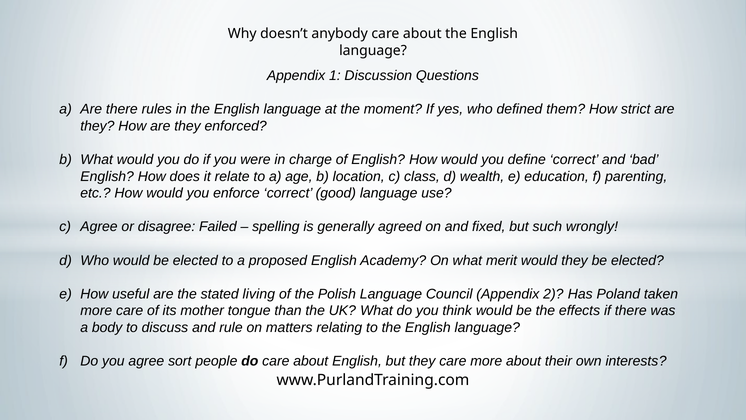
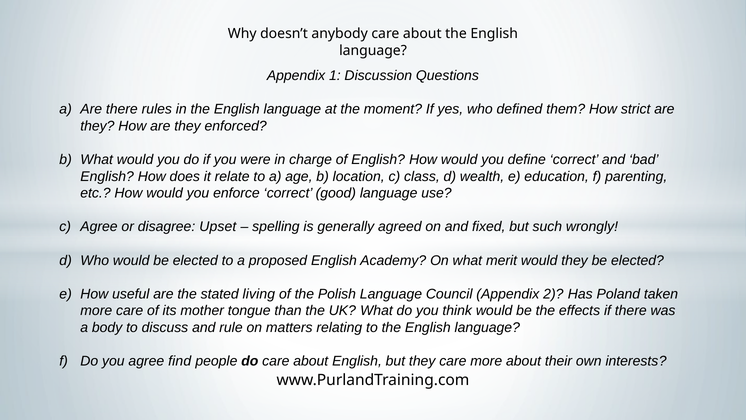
Failed: Failed -> Upset (218, 227)
sort: sort -> find (180, 361)
